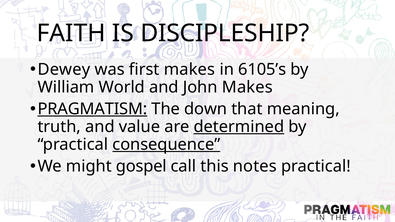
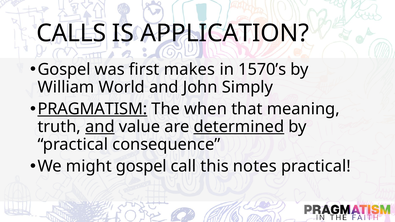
FAITH: FAITH -> CALLS (71, 33)
DISCIPLESHIP: DISCIPLESHIP -> APPLICATION (225, 33)
Dewey: Dewey -> Gospel (64, 69)
6105’s: 6105’s -> 1570’s (262, 69)
John Makes: Makes -> Simply (247, 87)
down: down -> when (206, 109)
and underline: none -> present (100, 127)
consequence underline: present -> none (166, 145)
